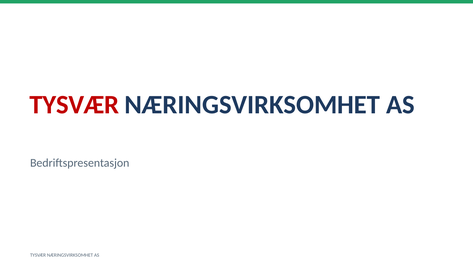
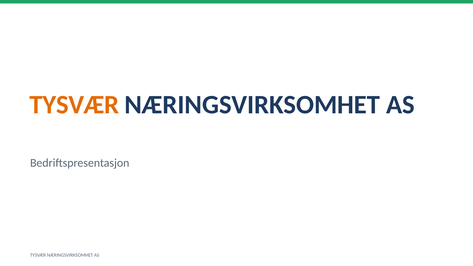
TYSVÆR colour: red -> orange (74, 105)
